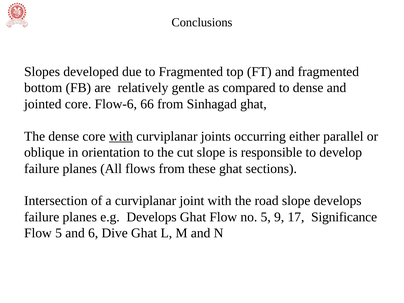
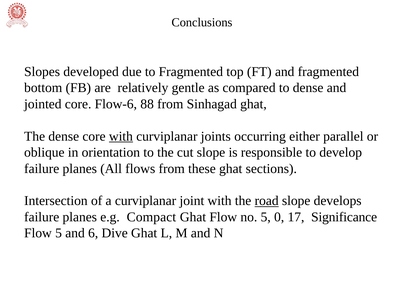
66: 66 -> 88 (147, 104)
road underline: none -> present (267, 201)
e.g Develops: Develops -> Compact (151, 217)
9: 9 -> 0 (279, 217)
